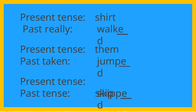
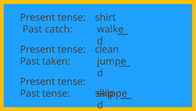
really: really -> catch (59, 29)
them: them -> clean (107, 49)
